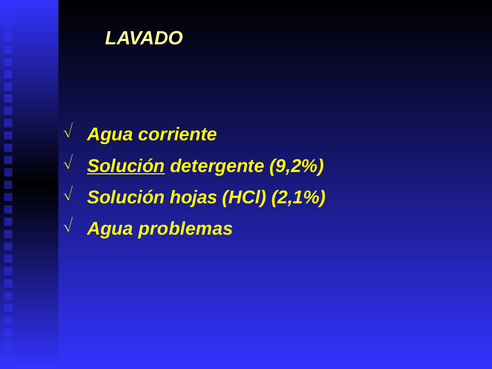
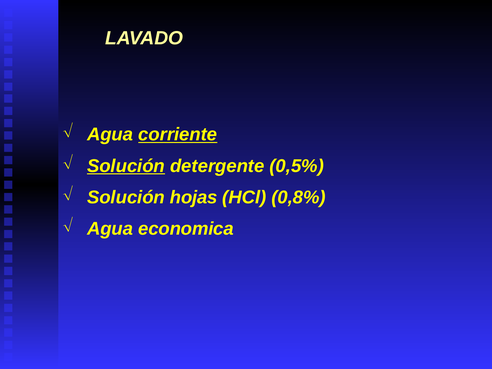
corriente underline: none -> present (178, 135)
9,2%: 9,2% -> 0,5% (297, 166)
2,1%: 2,1% -> 0,8% (299, 197)
problemas: problemas -> economica (186, 229)
